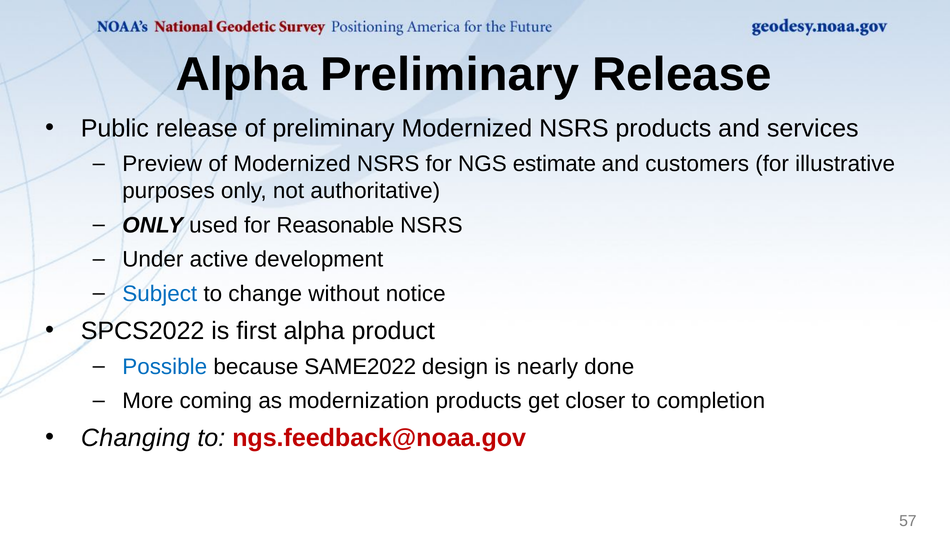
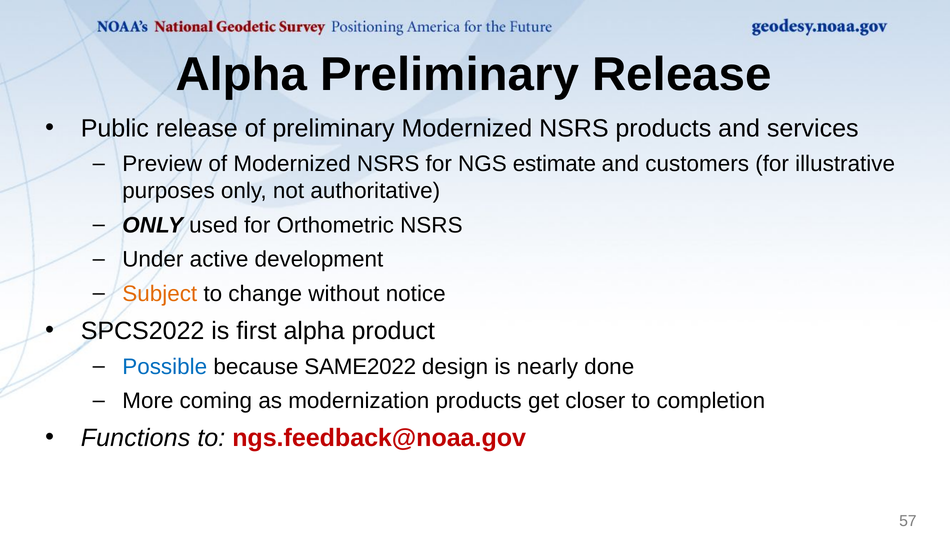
Reasonable: Reasonable -> Orthometric (335, 225)
Subject colour: blue -> orange (160, 294)
Changing: Changing -> Functions (136, 438)
